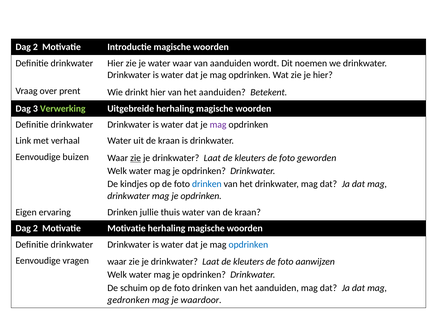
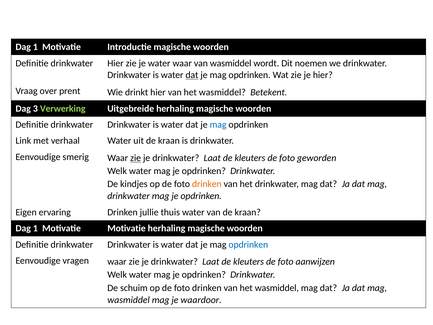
2: 2 -> 1 (35, 47)
van aanduiden: aanduiden -> wasmiddel (231, 63)
dat underline: none -> present (192, 75)
hier van het aanduiden: aanduiden -> wasmiddel (222, 92)
mag colour: purple -> blue (218, 125)
buizen: buizen -> smerig (76, 157)
drinken colour: blue -> orange (207, 184)
2: 2 -> 1 (35, 228)
drinken van het aanduiden: aanduiden -> wasmiddel (277, 288)
gedronken: gedronken -> wasmiddel (129, 300)
